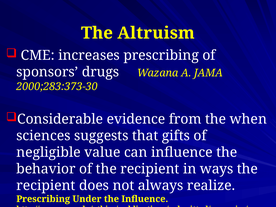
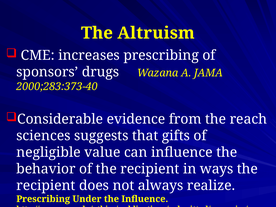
2000;283:373-30: 2000;283:373-30 -> 2000;283:373-40 (57, 87)
when: when -> reach (248, 119)
